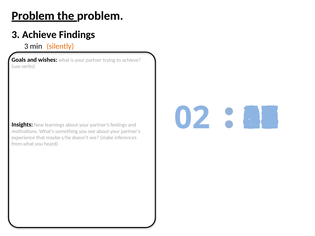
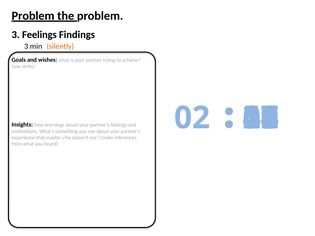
3 Achieve: Achieve -> Feelings (39, 35)
